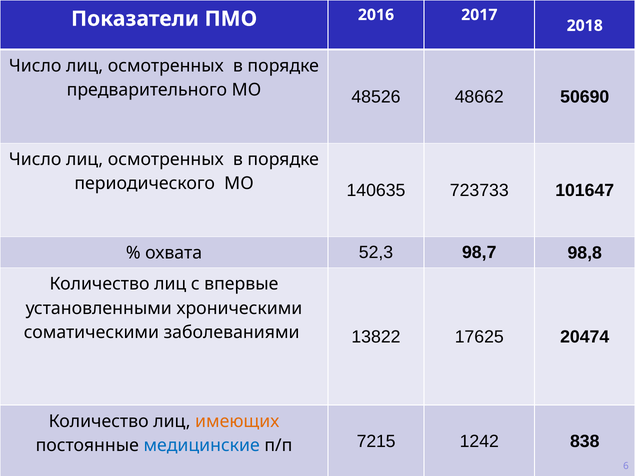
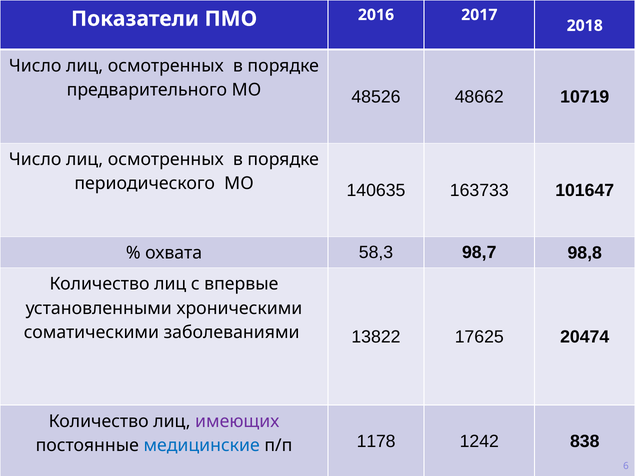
50690: 50690 -> 10719 (585, 97)
723733: 723733 -> 163733 (479, 191)
52,3: 52,3 -> 58,3 (376, 253)
имеющих colour: orange -> purple (237, 422)
7215: 7215 -> 1178 (376, 442)
